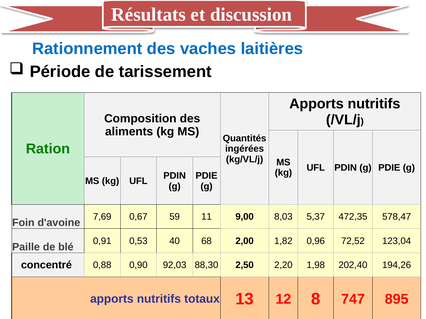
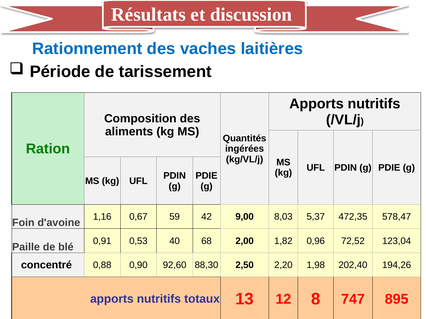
7,69: 7,69 -> 1,16 (102, 217)
11: 11 -> 42 (207, 217)
92,03: 92,03 -> 92,60 (175, 265)
